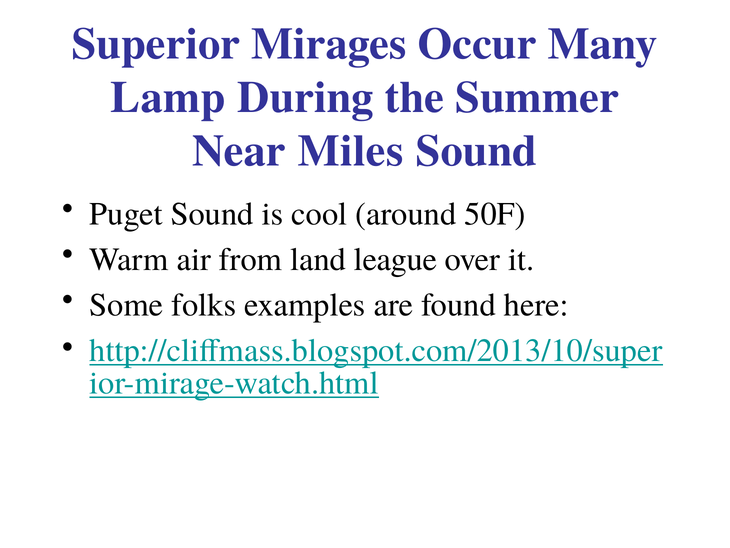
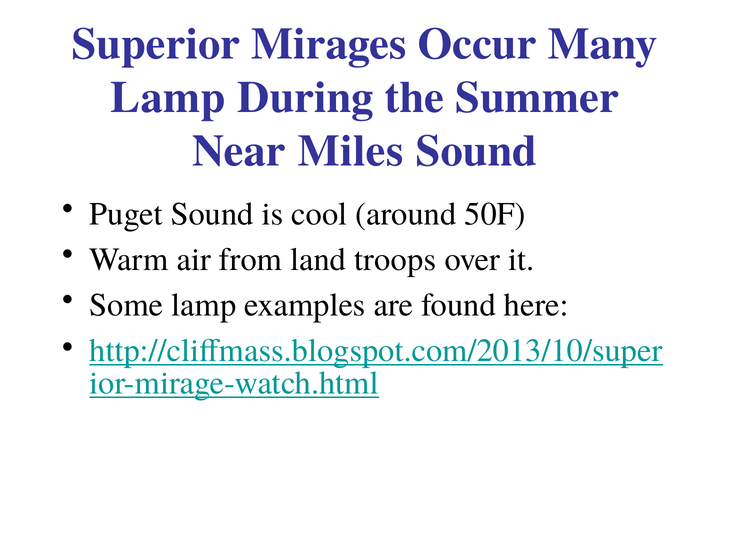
league: league -> troops (395, 259)
Some folks: folks -> lamp (204, 305)
